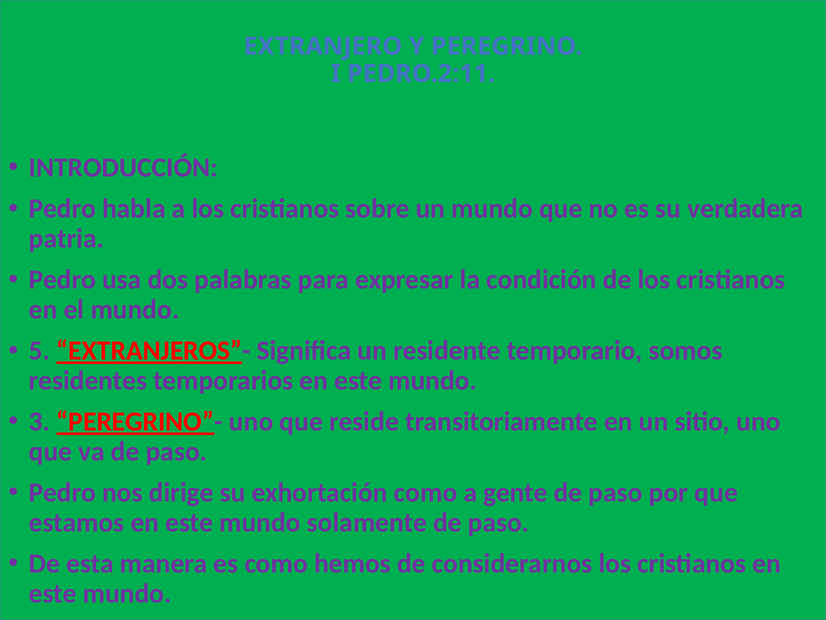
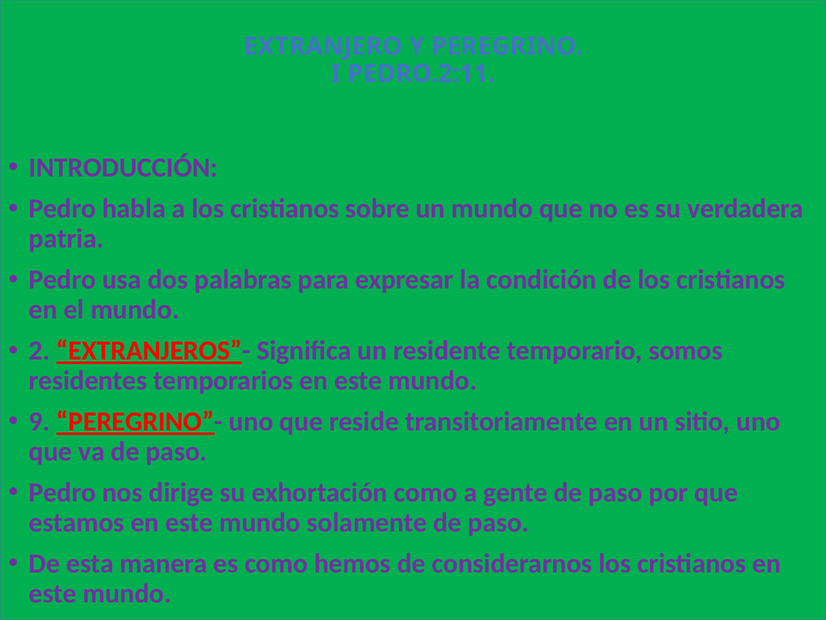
5: 5 -> 2 (40, 351)
3: 3 -> 9 (40, 421)
